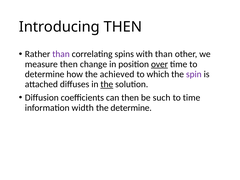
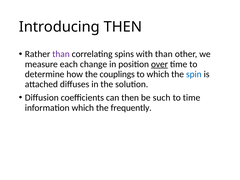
measure then: then -> each (69, 64)
achieved: achieved -> couplings (117, 74)
spin colour: purple -> blue (194, 74)
the underline: present -> none (107, 84)
information width: width -> which (83, 108)
the determine: determine -> frequently (131, 108)
